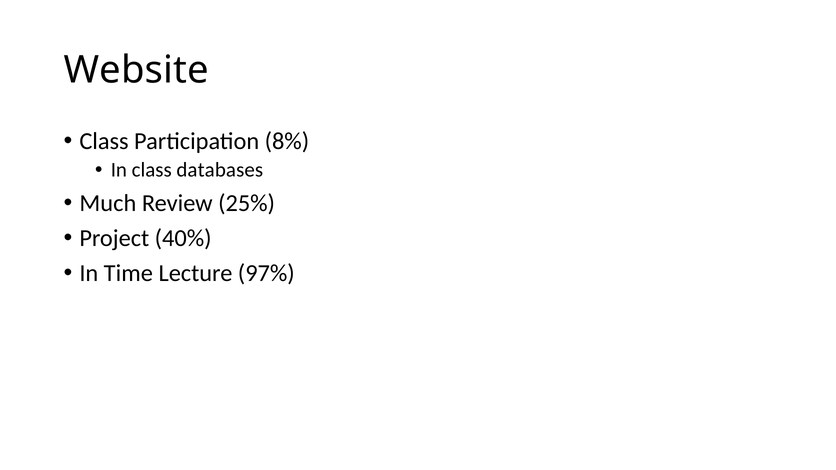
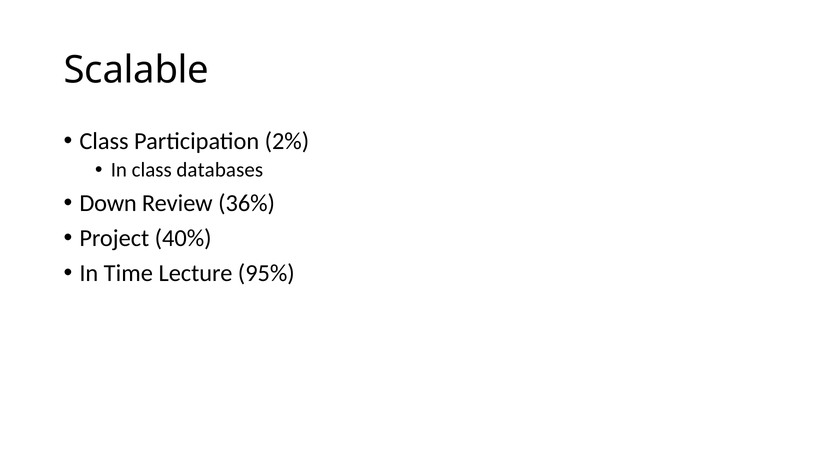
Website: Website -> Scalable (136, 70)
8%: 8% -> 2% (287, 141)
Much: Much -> Down (108, 203)
25%: 25% -> 36% (247, 203)
97%: 97% -> 95% (266, 273)
